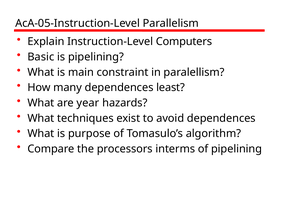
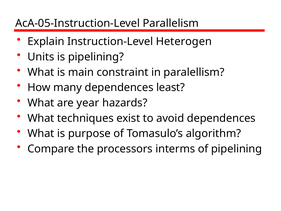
Computers: Computers -> Heterogen (184, 42)
Basic: Basic -> Units (41, 57)
